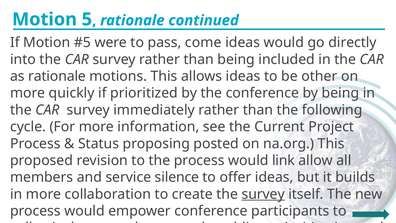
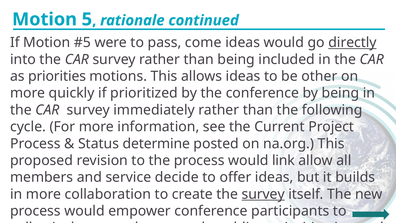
directly underline: none -> present (352, 43)
as rationale: rationale -> priorities (57, 76)
proposing: proposing -> determine (156, 143)
silence: silence -> decide (177, 177)
